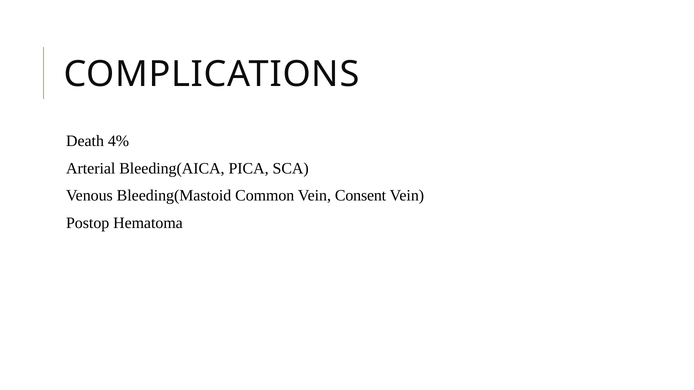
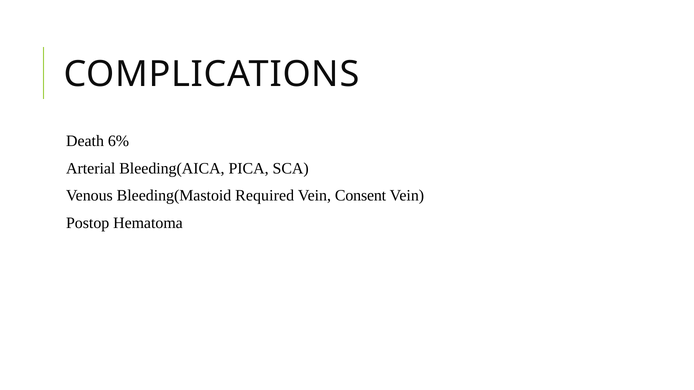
4%: 4% -> 6% (118, 141)
Common: Common -> Required (265, 196)
